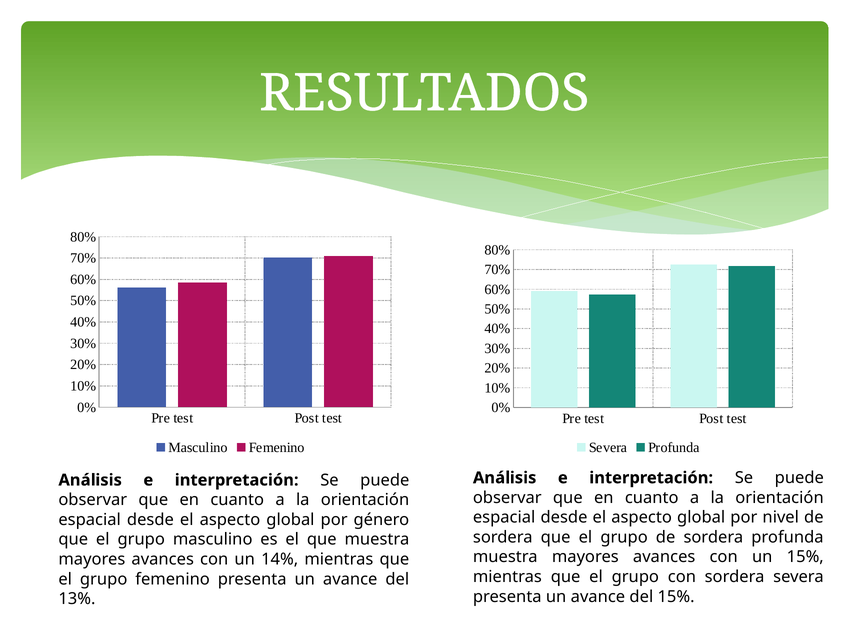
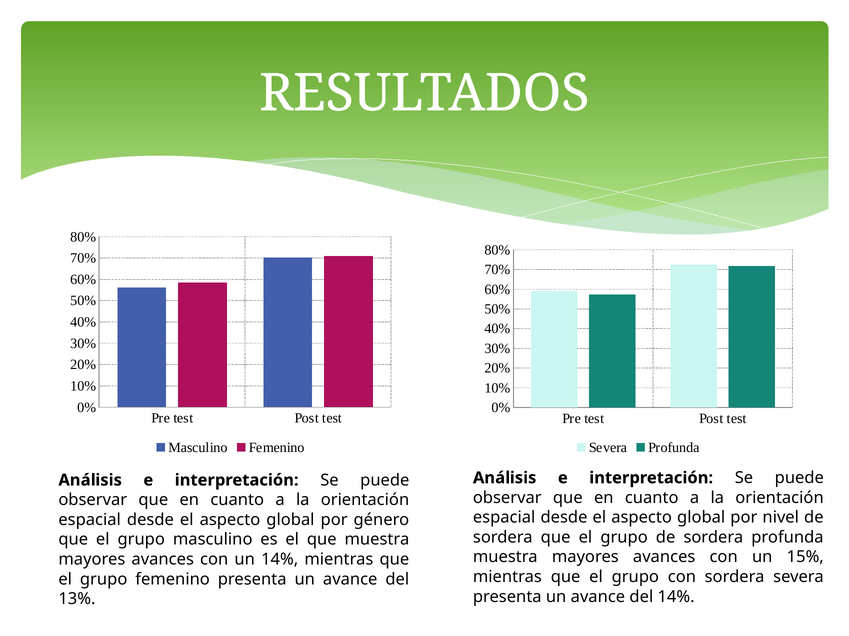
del 15%: 15% -> 14% (676, 597)
